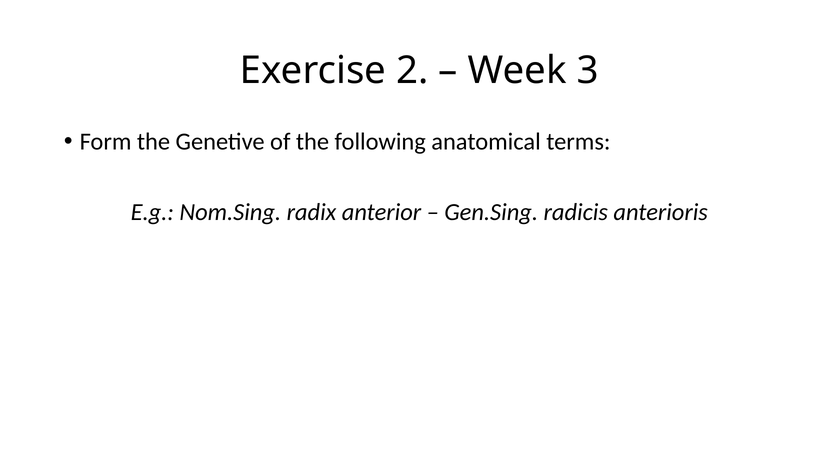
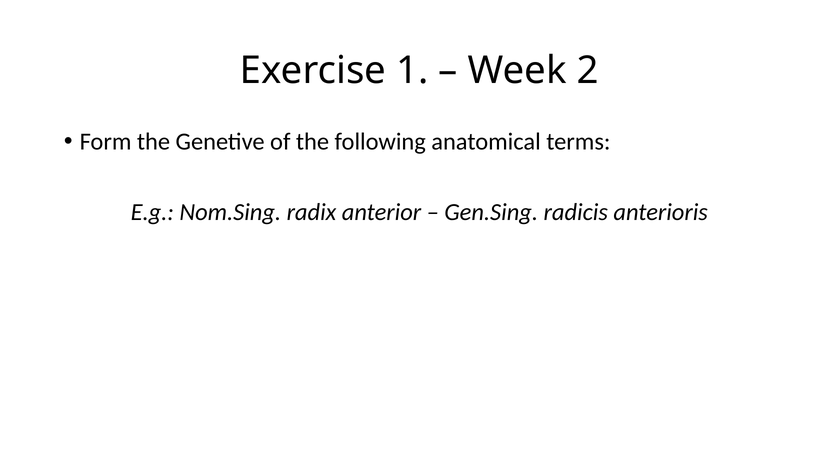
2: 2 -> 1 (412, 70)
3: 3 -> 2 (588, 70)
